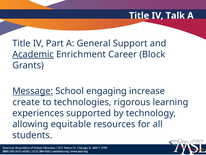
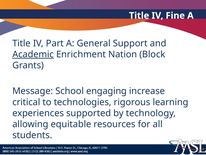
Talk: Talk -> Fine (175, 16)
Career: Career -> Nation (123, 54)
Message underline: present -> none (33, 91)
create: create -> critical (26, 102)
